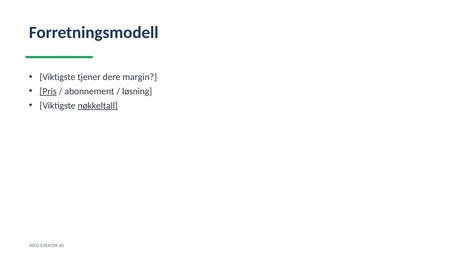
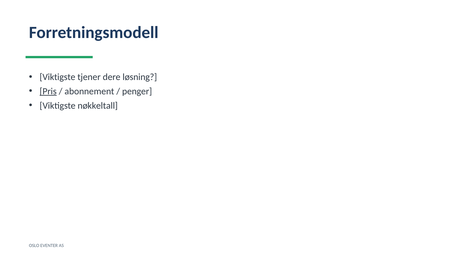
margin: margin -> løsning (140, 77)
løsning: løsning -> penger (137, 91)
nøkkeltall underline: present -> none (98, 106)
